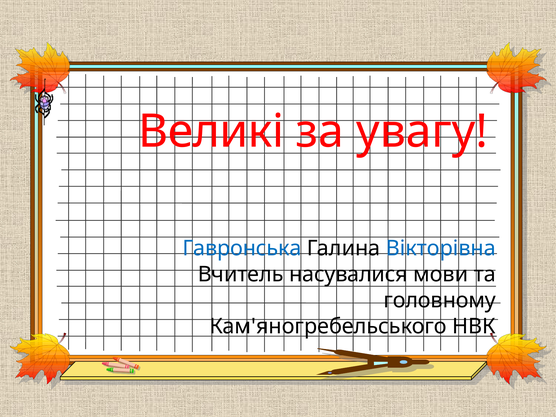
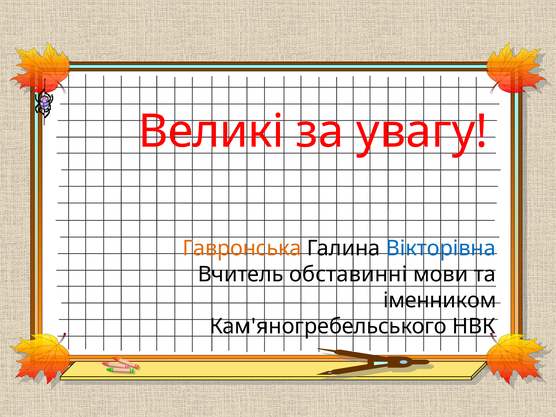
Гавронська colour: blue -> orange (242, 248)
насувалися: насувалися -> обставинні (348, 274)
головному: головному -> іменником (440, 300)
